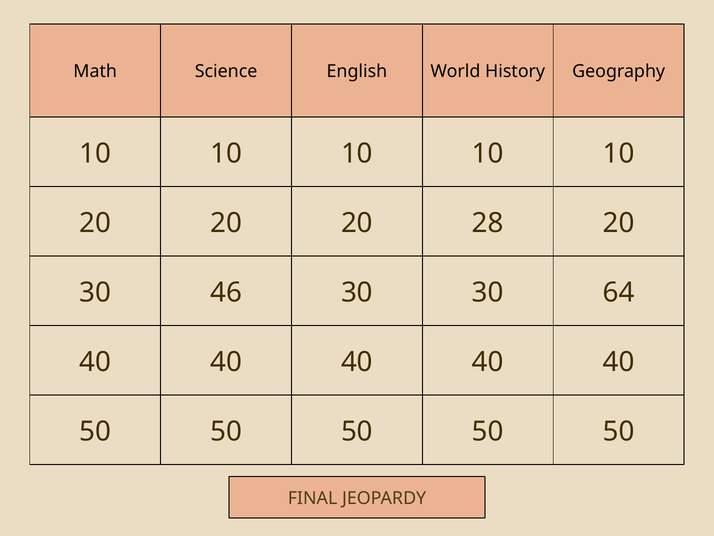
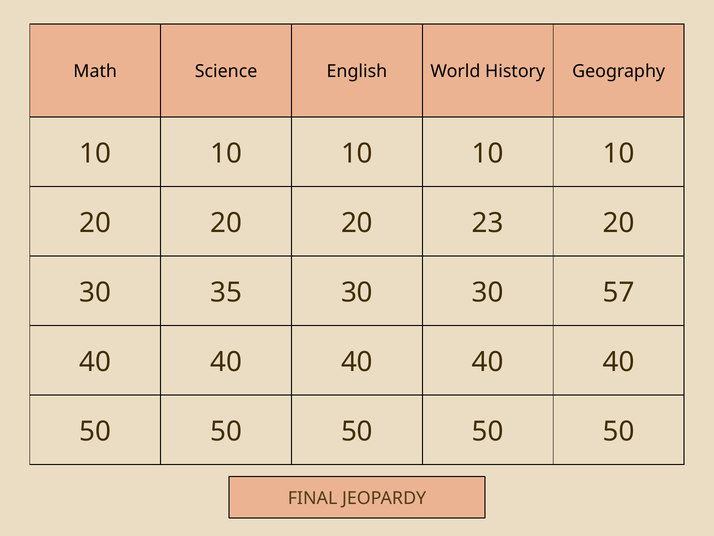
28: 28 -> 23 (488, 223)
46: 46 -> 35 (226, 292)
64: 64 -> 57 (619, 292)
